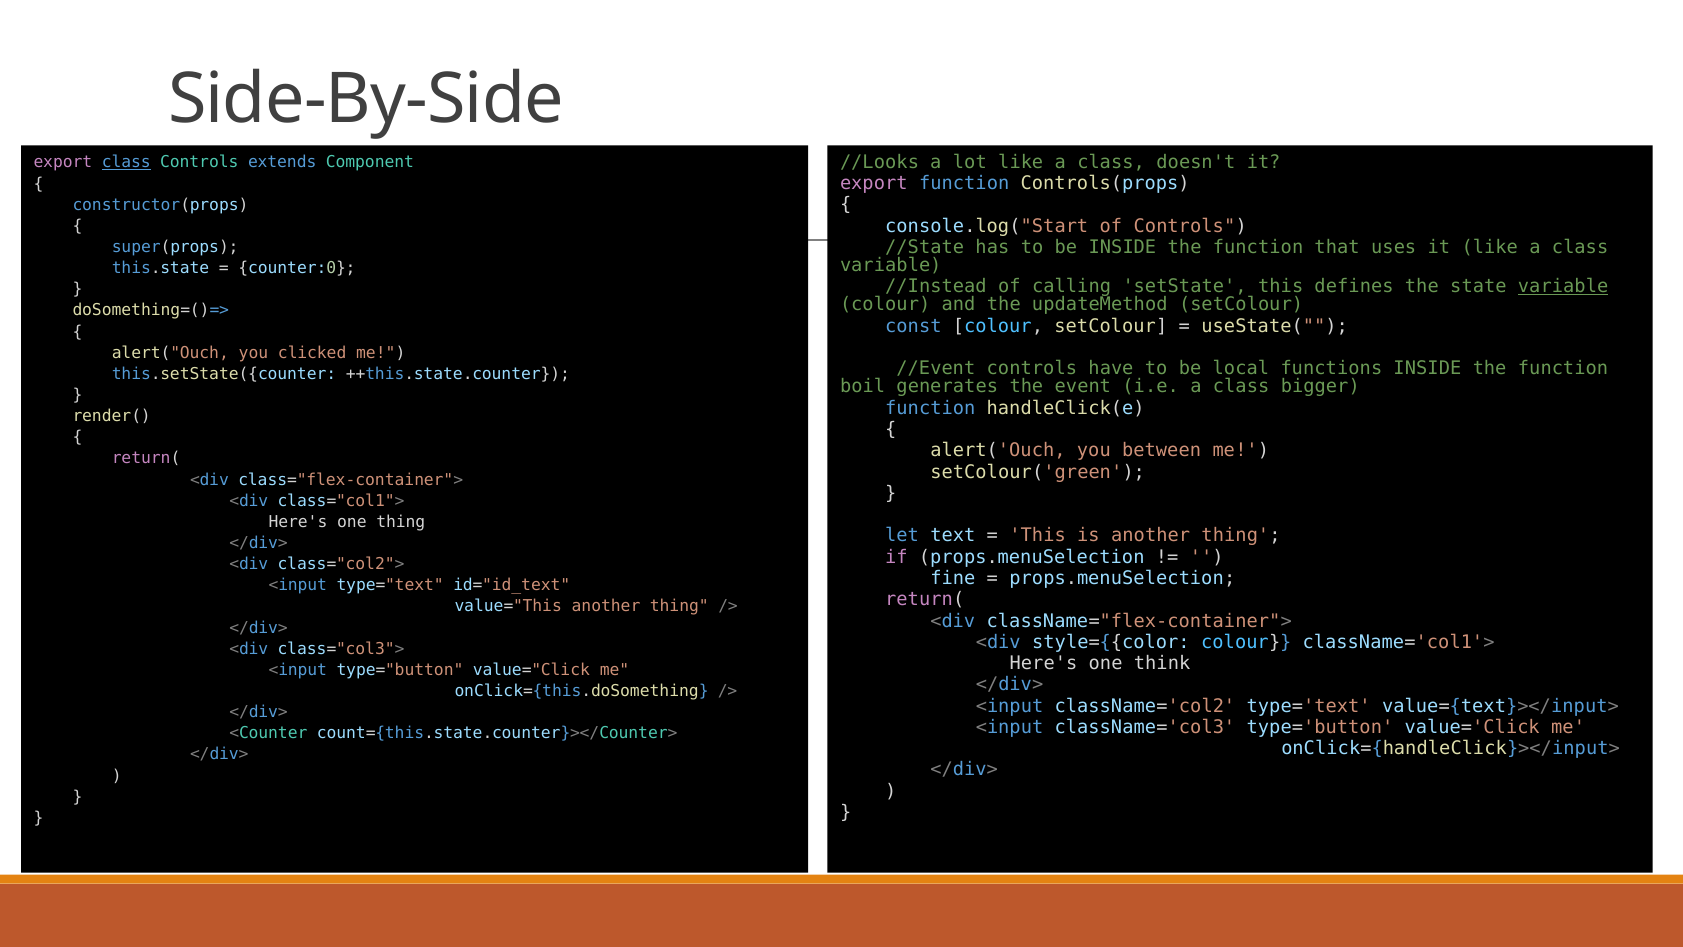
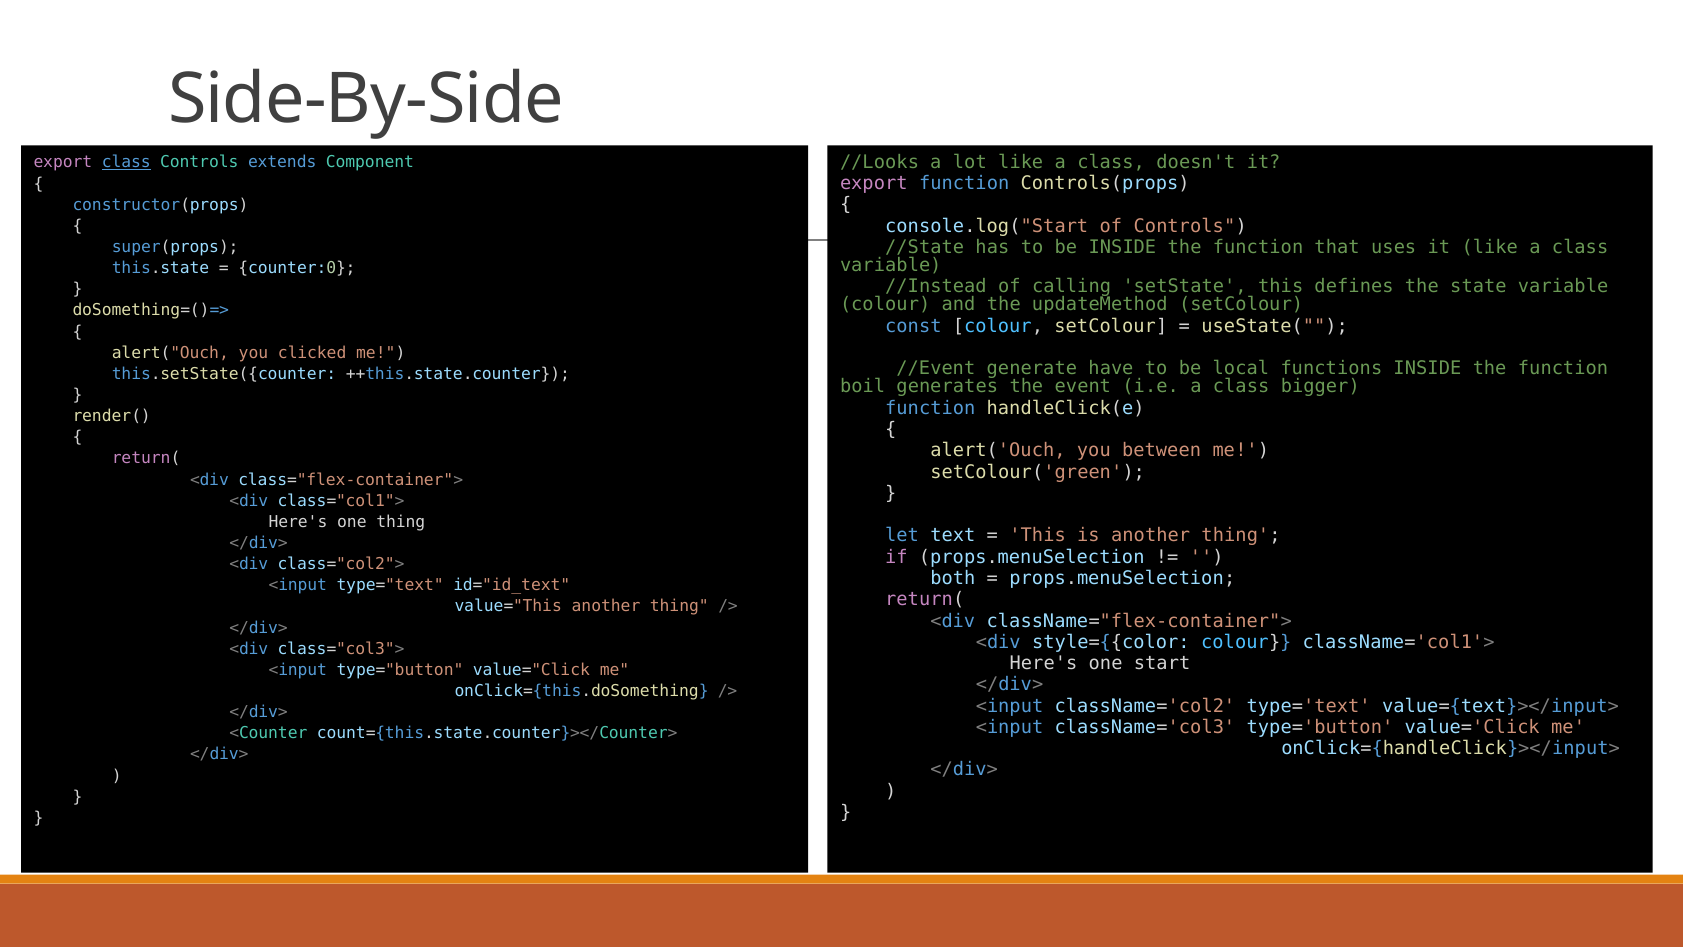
variable underline: present -> none (1563, 287)
//Event controls: controls -> generate (1032, 369)
fine: fine -> both (953, 578)
think: think -> start (1162, 663)
